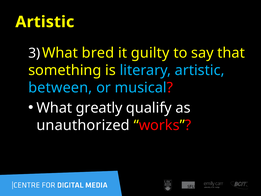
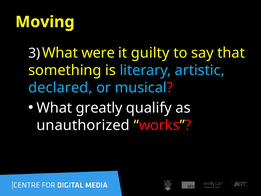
Artistic: Artistic -> Moving (45, 22)
bred: bred -> were (98, 53)
between: between -> declared (60, 88)
